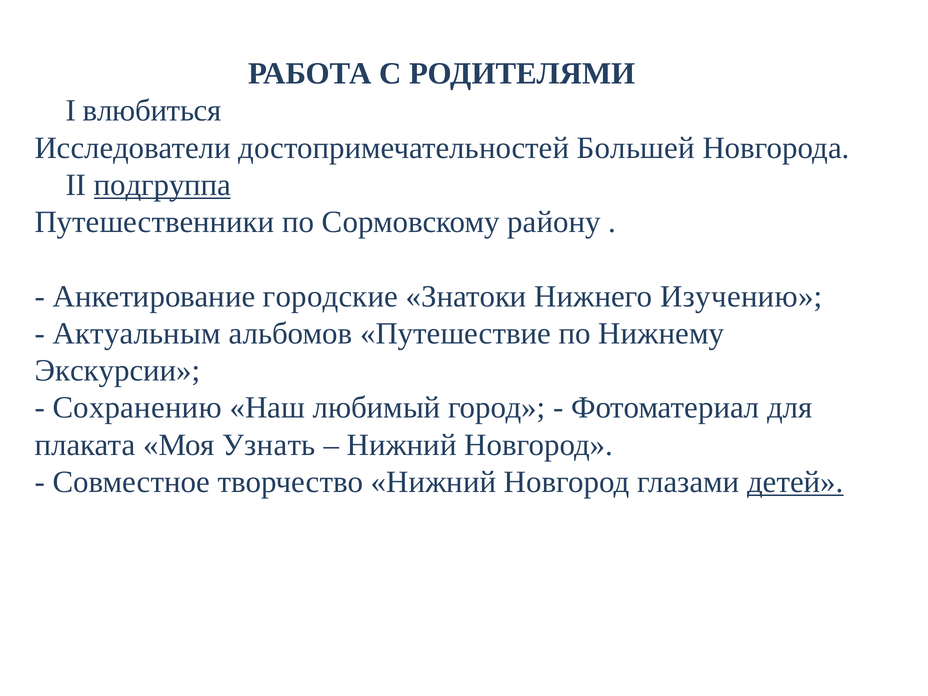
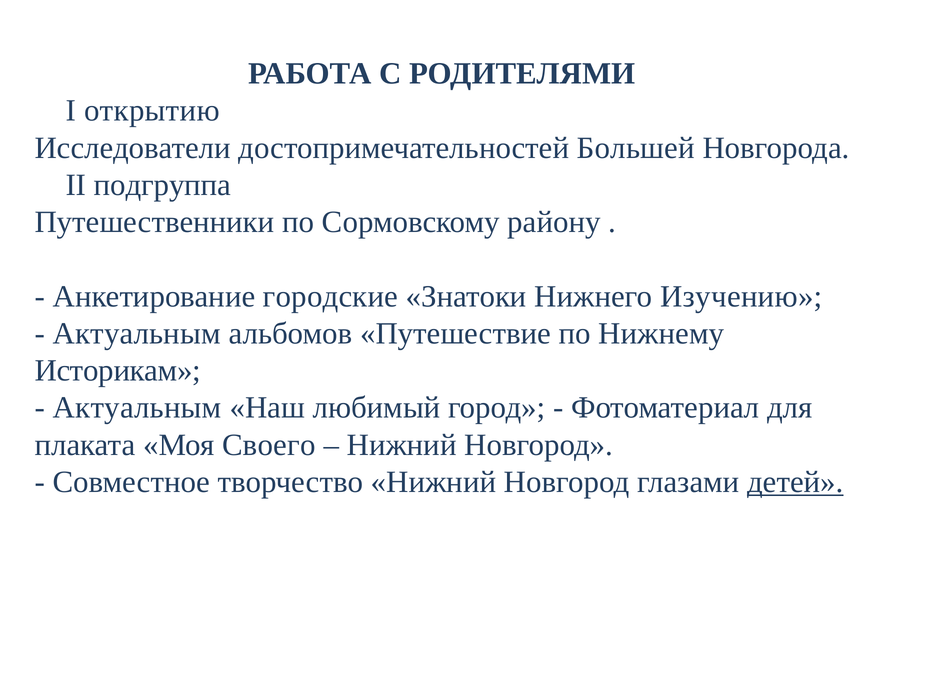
влюбиться: влюбиться -> открытию (152, 111)
подгруппа underline: present -> none (162, 185)
Экскурсии: Экскурсии -> Историкам (118, 371)
Сохранению: Сохранению -> Актуальным (137, 408)
Узнать: Узнать -> Своего (269, 445)
